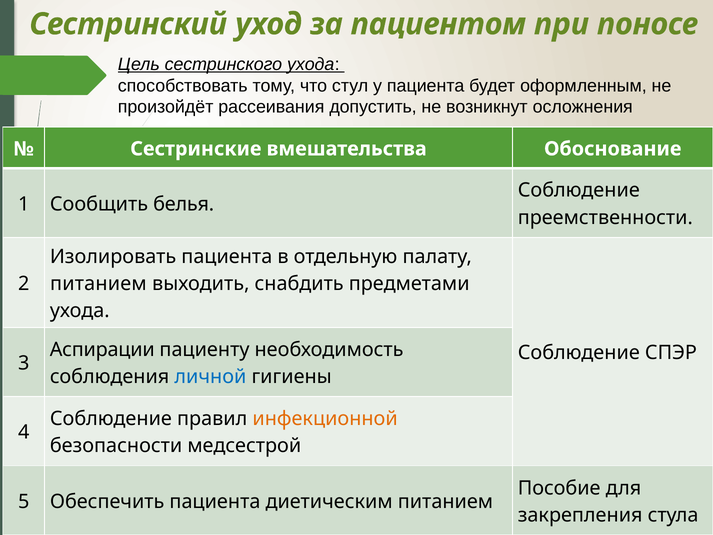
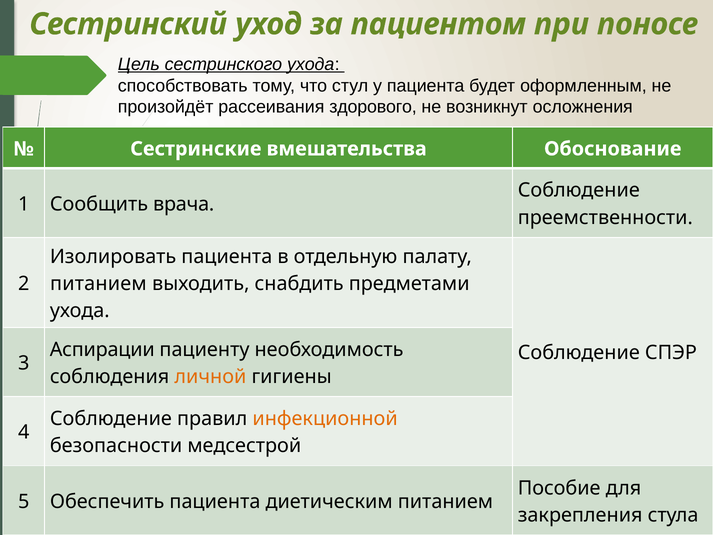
допустить: допустить -> здорового (373, 107)
белья: белья -> врача (184, 204)
личной colour: blue -> orange (210, 377)
